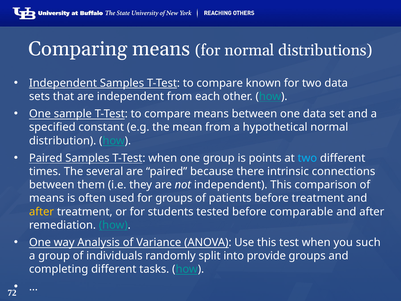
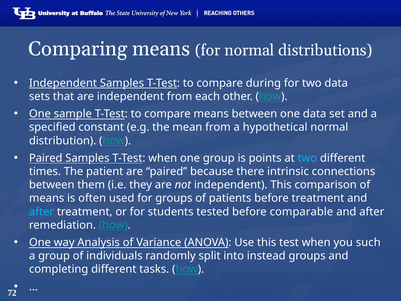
known: known -> during (263, 83)
several: several -> patient (105, 171)
after colour: yellow -> light blue (42, 211)
provide: provide -> instead (266, 256)
